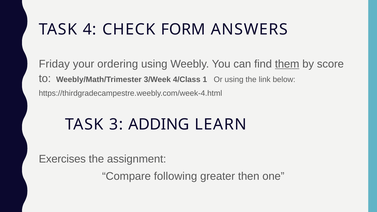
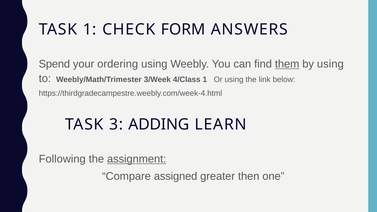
TASK 4: 4 -> 1 (90, 30)
Friday: Friday -> Spend (54, 64)
by score: score -> using (330, 64)
Exercises: Exercises -> Following (62, 159)
assignment underline: none -> present (137, 159)
following: following -> assigned (176, 176)
